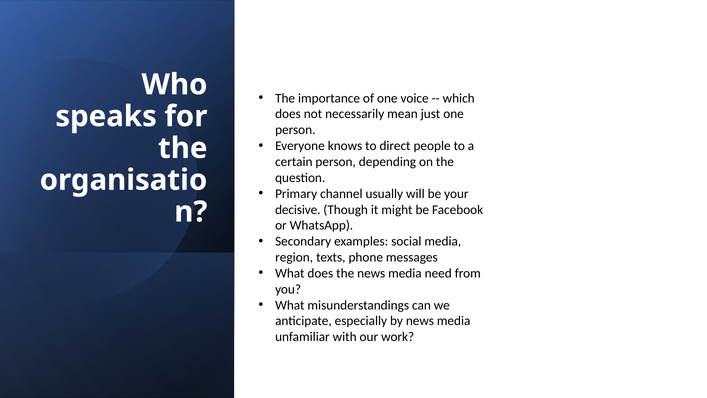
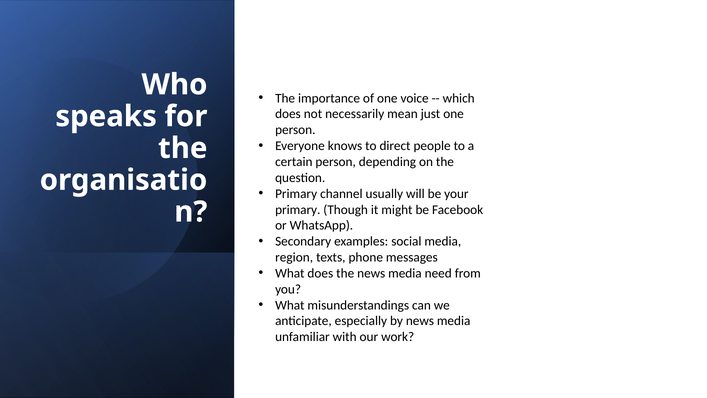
decisive: decisive -> primary (298, 209)
